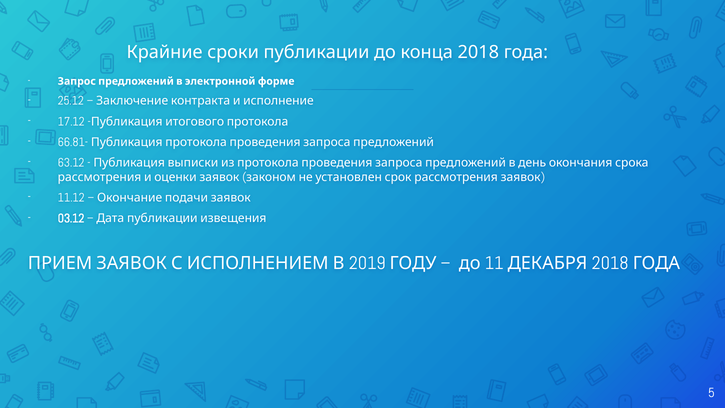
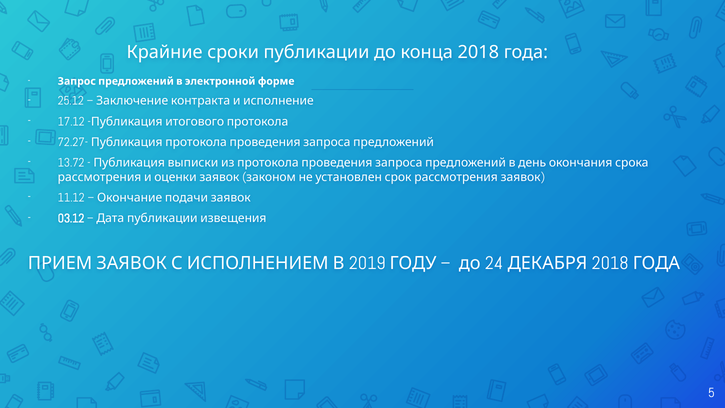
66.81-: 66.81- -> 72.27- (73, 142)
63.12: 63.12 -> 13.72 (71, 163)
11: 11 -> 24 (494, 263)
